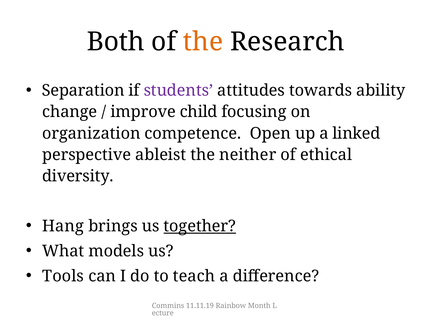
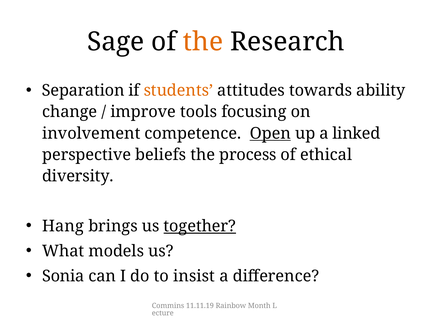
Both: Both -> Sage (116, 42)
students colour: purple -> orange (178, 91)
child: child -> tools (199, 112)
organization: organization -> involvement (91, 133)
Open underline: none -> present (270, 133)
ableist: ableist -> beliefs (161, 155)
neither: neither -> process (248, 155)
Tools: Tools -> Sonia (63, 276)
teach: teach -> insist (194, 276)
